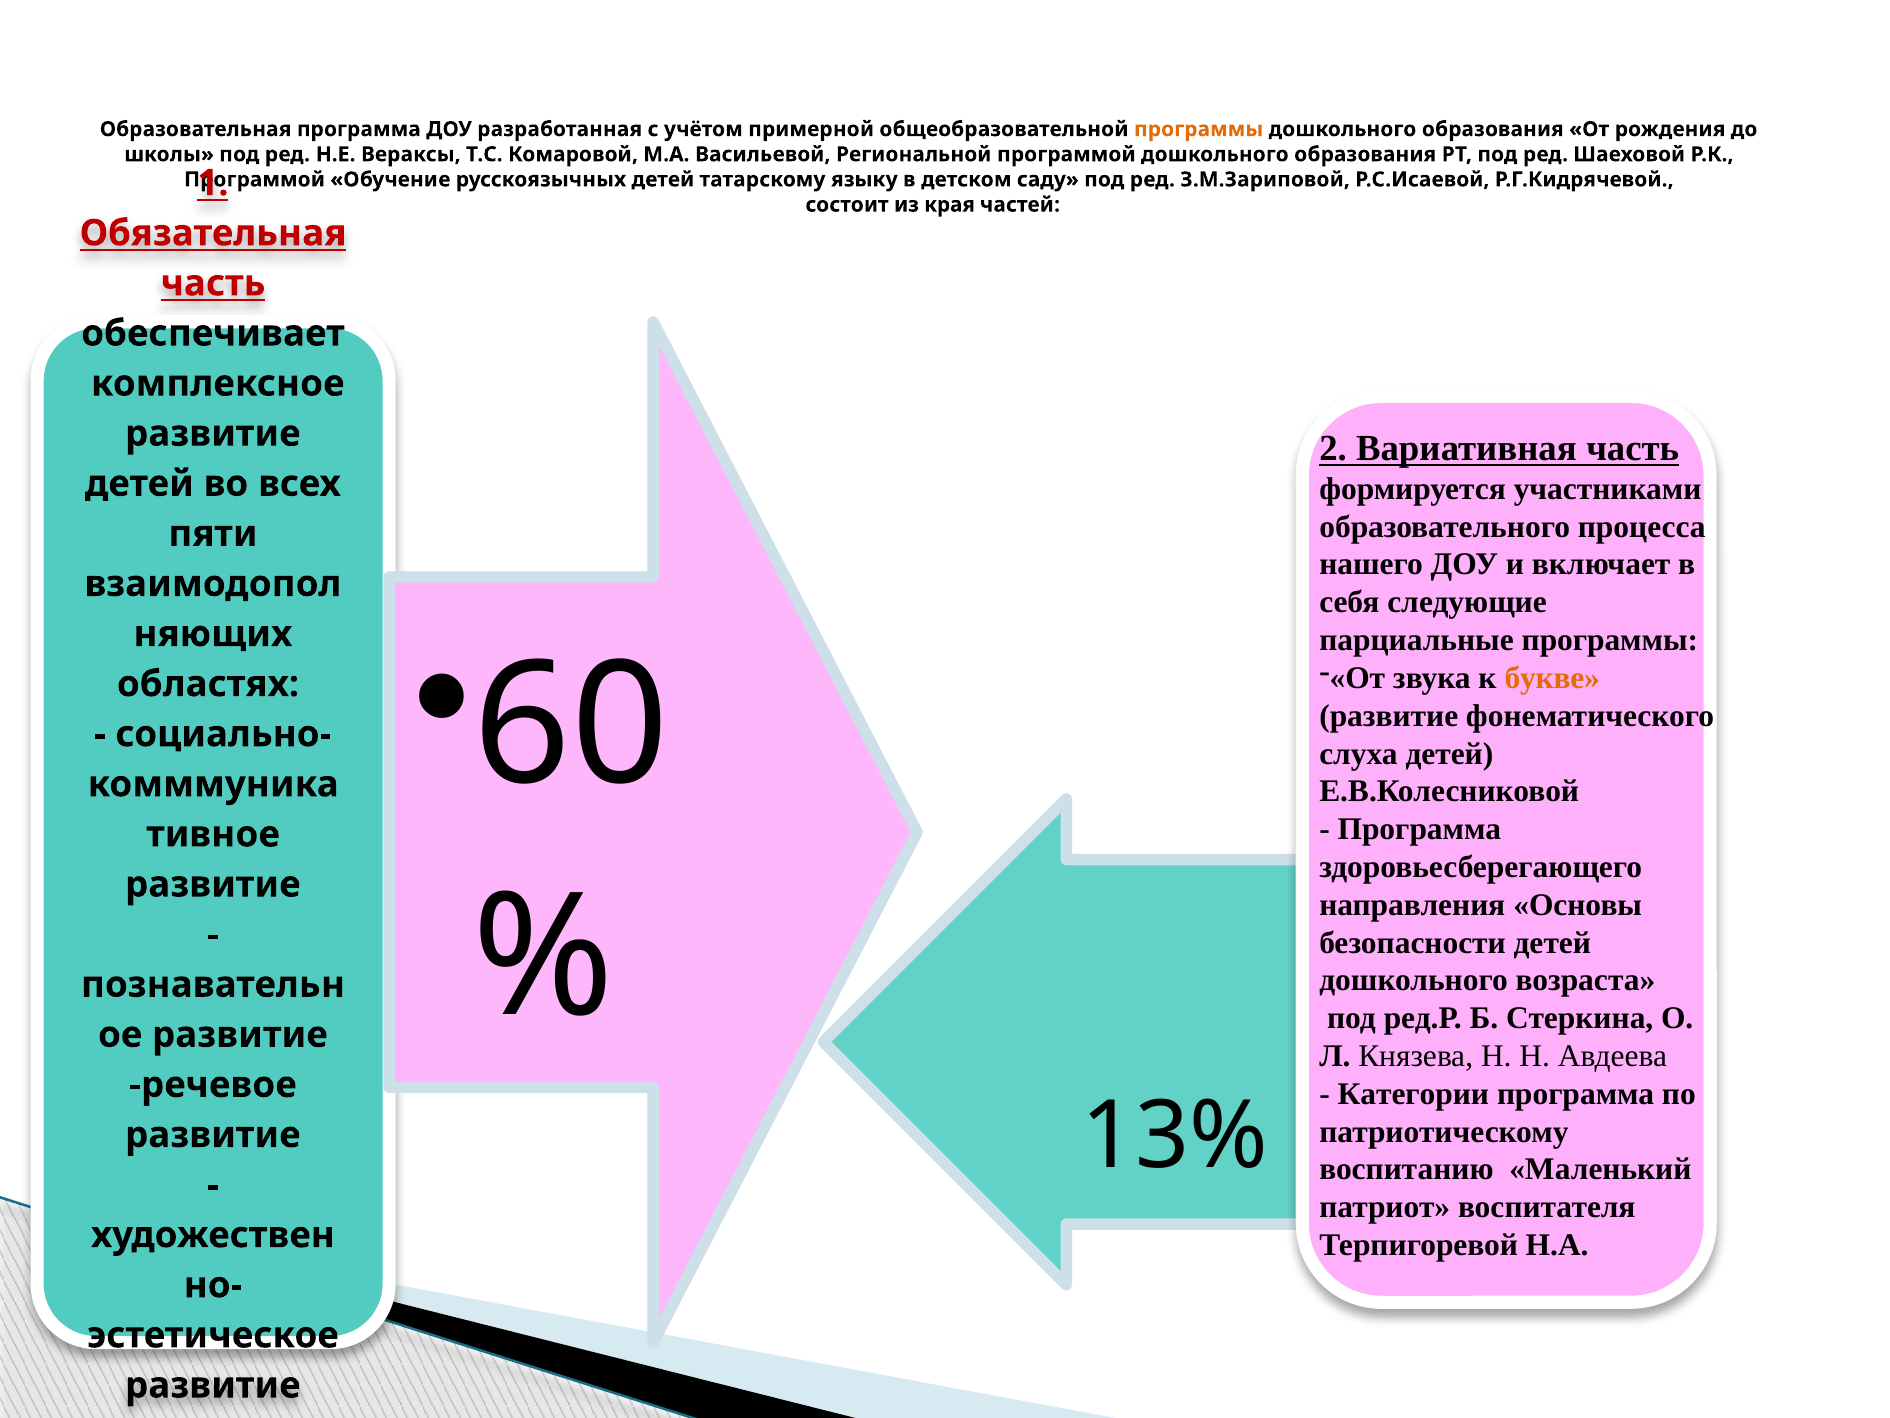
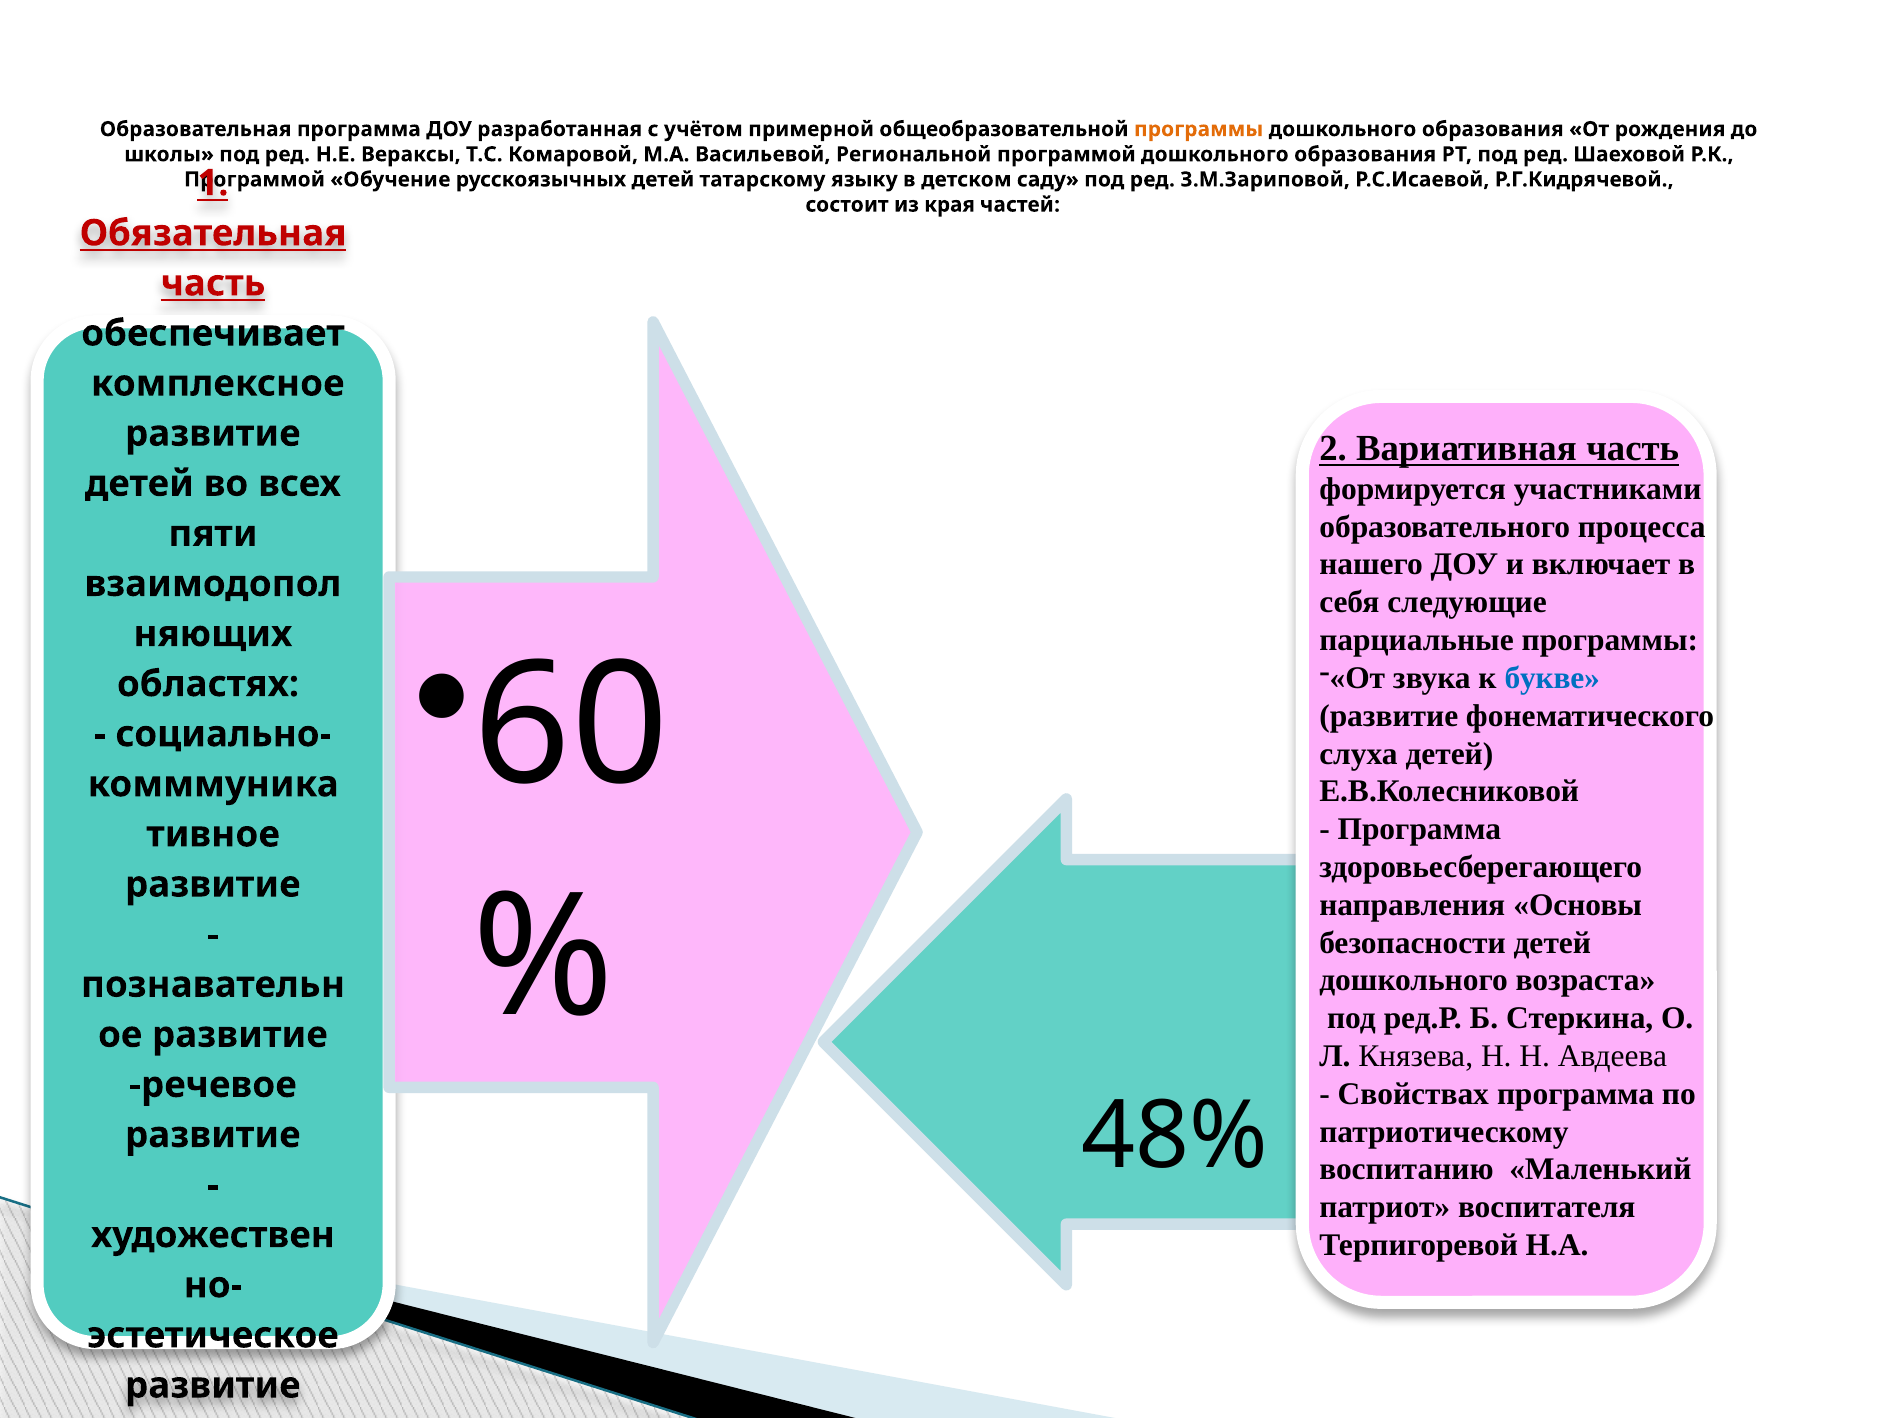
букве colour: orange -> blue (1552, 678)
Категории: Категории -> Свойствах (1413, 1094)
13%: 13% -> 48% (1175, 1136)
